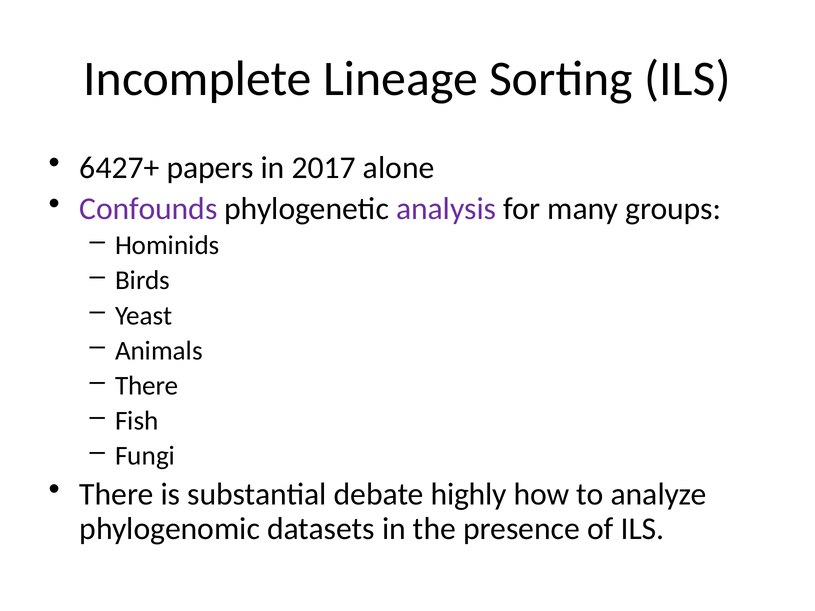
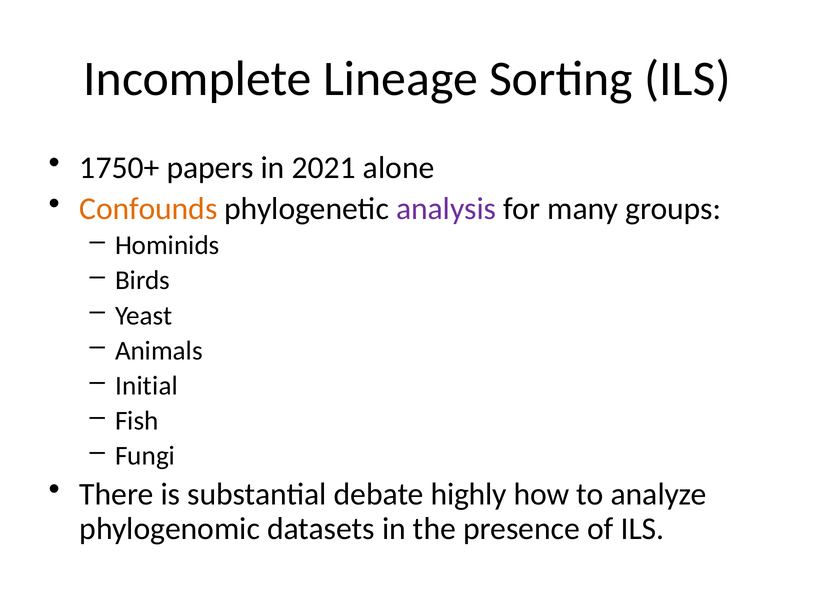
6427+: 6427+ -> 1750+ (119, 168)
2017: 2017 -> 2021 (324, 168)
Confounds colour: purple -> orange (148, 209)
There: There -> Initial (147, 386)
